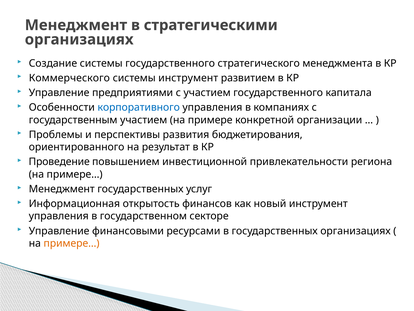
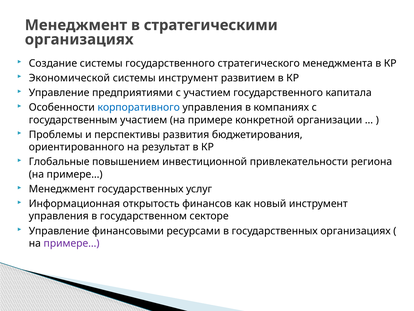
Коммерческого: Коммерческого -> Экономической (69, 78)
Проведение: Проведение -> Глобальные (59, 162)
примере… colour: orange -> purple (72, 243)
